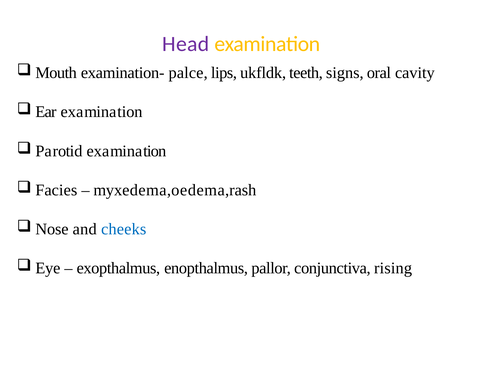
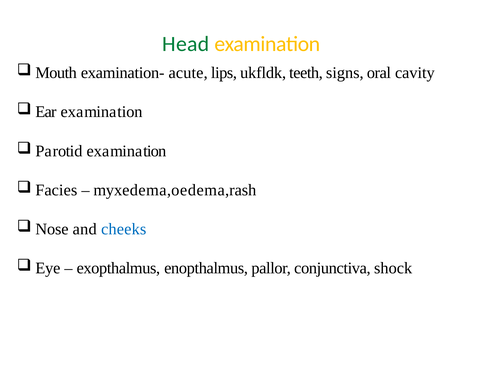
Head colour: purple -> green (186, 44)
palce: palce -> acute (188, 73)
rising: rising -> shock (393, 269)
